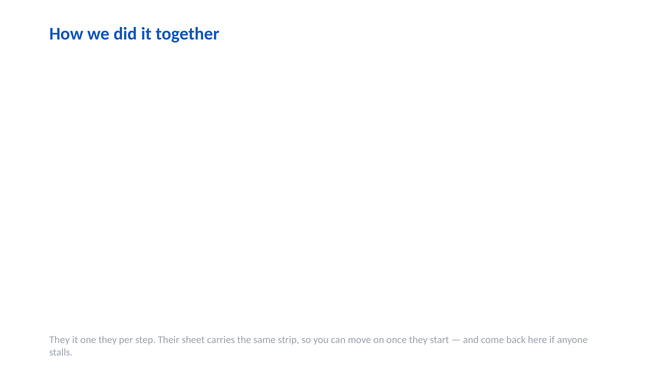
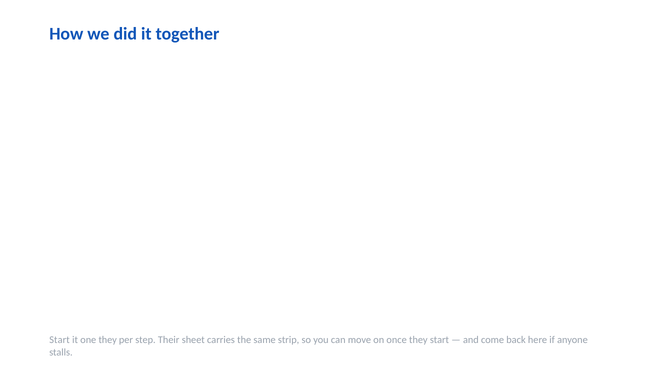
They: They -> Start (60, 340)
